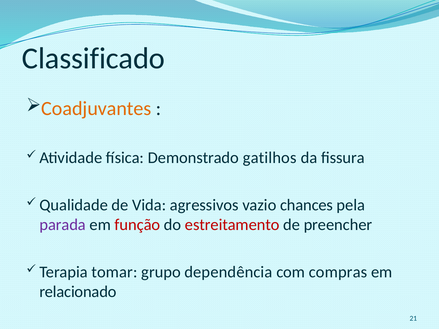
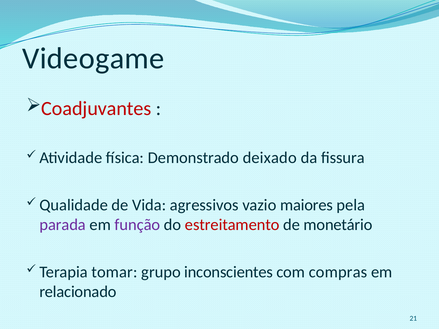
Classificado: Classificado -> Videogame (93, 59)
Coadjuvantes colour: orange -> red (96, 109)
gatilhos: gatilhos -> deixado (270, 158)
chances: chances -> maiores (307, 205)
função colour: red -> purple (137, 225)
preencher: preencher -> monetário (338, 225)
dependência: dependência -> inconscientes (229, 272)
